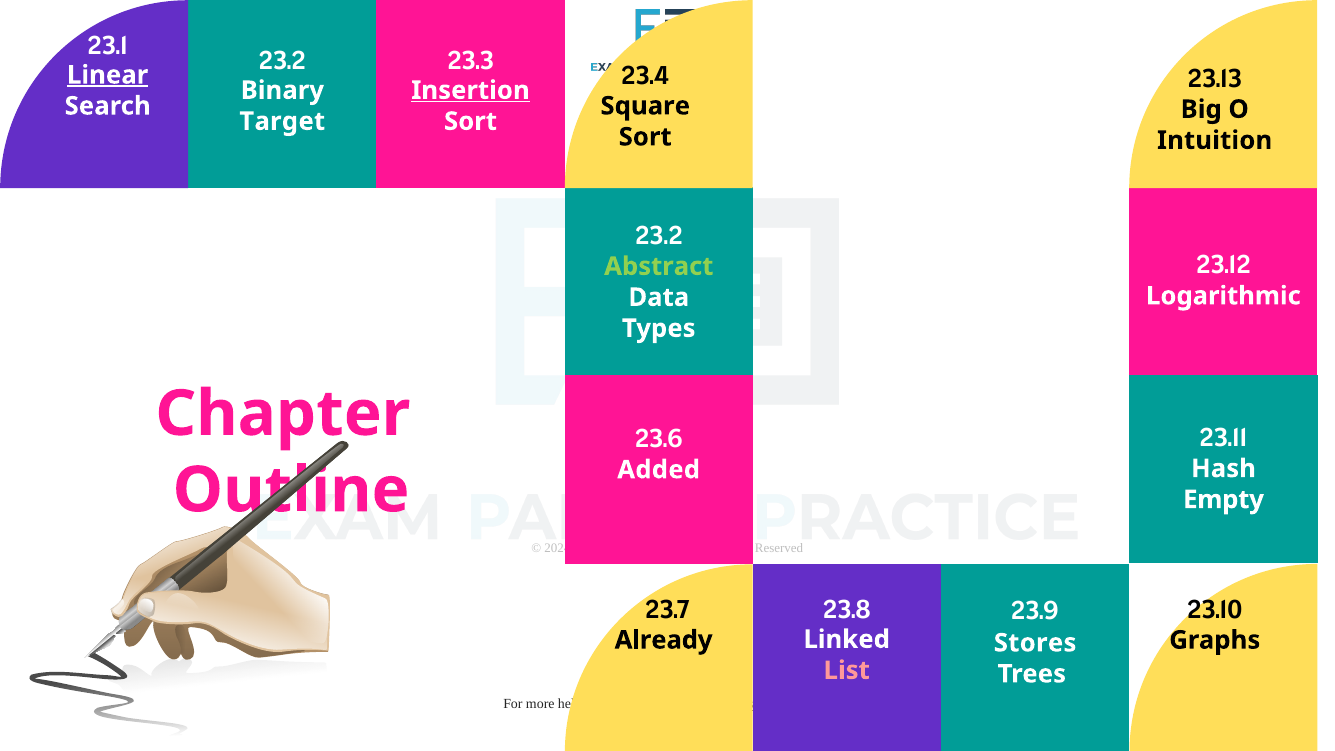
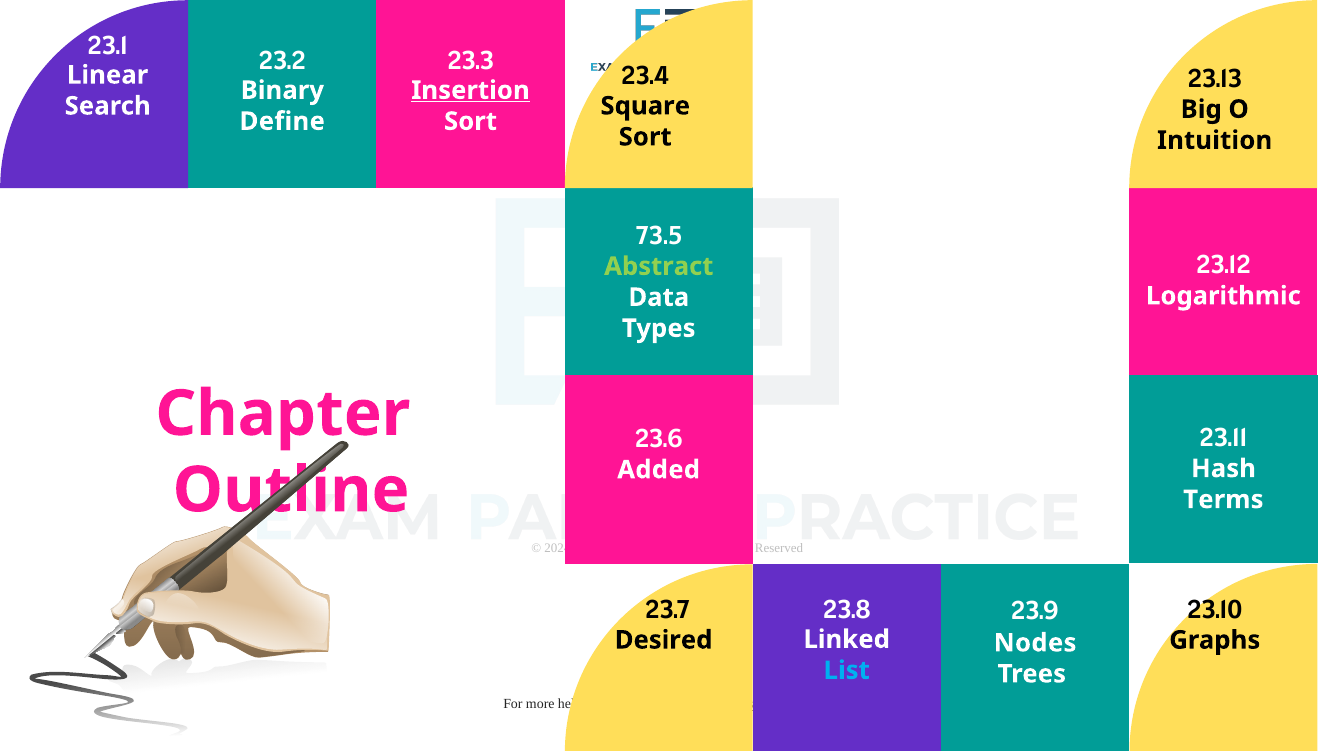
Linear underline: present -> none (108, 75)
Target: Target -> Define (282, 121)
23.2: 23.2 -> 73.5 (659, 236)
Empty: Empty -> Terms (1223, 500)
Already: Already -> Desired (664, 640)
Stores: Stores -> Nodes (1035, 643)
List colour: pink -> light blue (847, 670)
